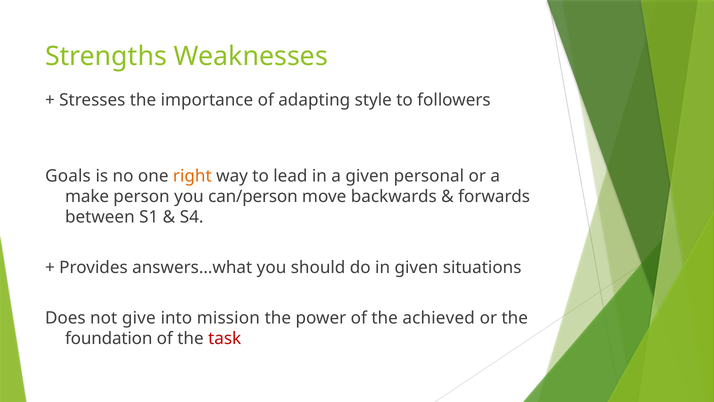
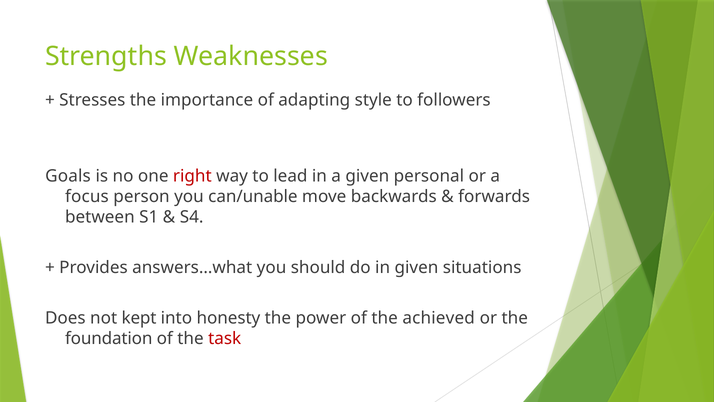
right colour: orange -> red (192, 176)
make: make -> focus (87, 196)
can/person: can/person -> can/unable (253, 196)
give: give -> kept (139, 318)
mission: mission -> honesty (228, 318)
